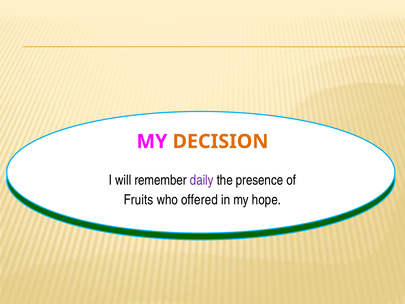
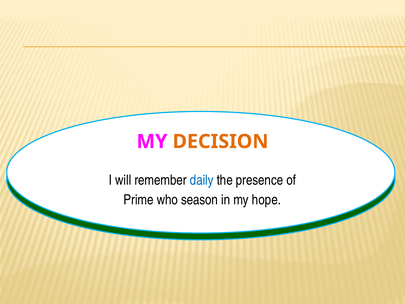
daily colour: purple -> blue (202, 180)
Fruits: Fruits -> Prime (139, 200)
offered: offered -> season (200, 200)
